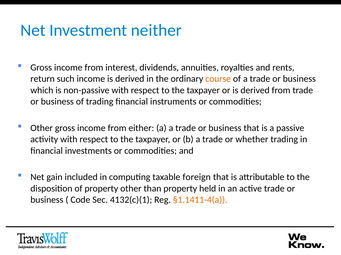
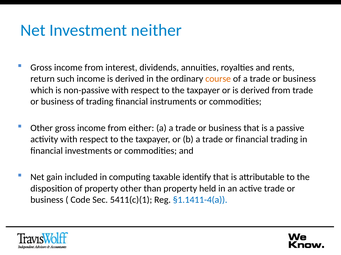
or whether: whether -> financial (252, 140)
foreign: foreign -> identify (197, 178)
4132(c)(1: 4132(c)(1 -> 5411(c)(1 (131, 200)
§1.1411-4(a colour: orange -> blue (200, 200)
